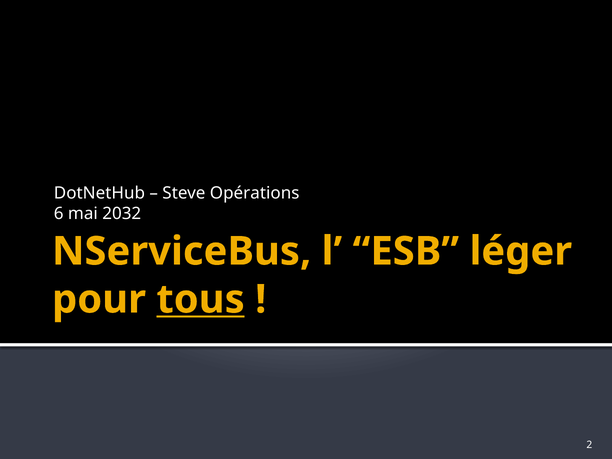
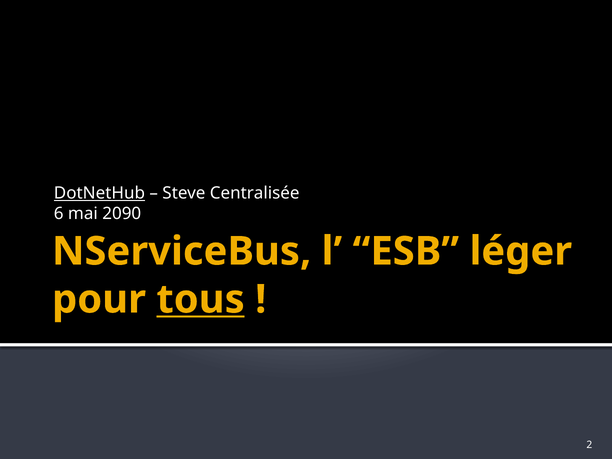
DotNetHub underline: none -> present (99, 193)
Opérations: Opérations -> Centralisée (255, 193)
2032: 2032 -> 2090 (122, 214)
